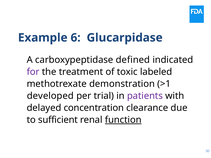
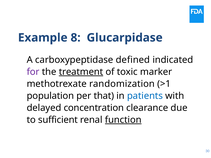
6: 6 -> 8 (76, 38)
treatment underline: none -> present (81, 72)
labeled: labeled -> marker (156, 72)
demonstration: demonstration -> randomization (122, 84)
developed: developed -> population (50, 96)
trial: trial -> that (104, 96)
patients colour: purple -> blue (145, 96)
